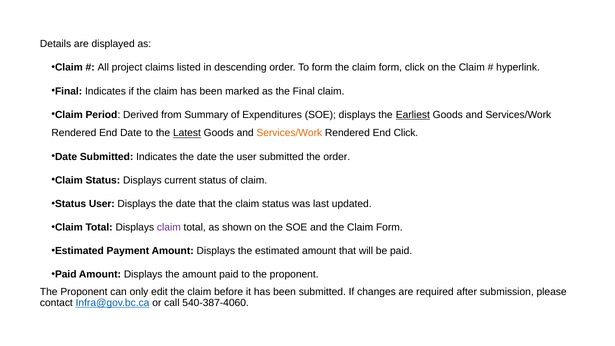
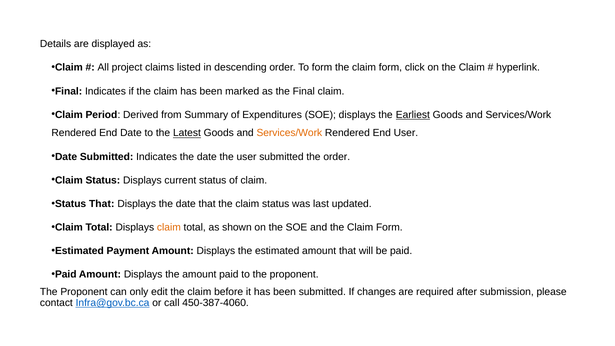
End Click: Click -> User (406, 133)
Status User: User -> That (102, 204)
claim colour: purple -> orange (169, 227)
540-387-4060: 540-387-4060 -> 450-387-4060 (216, 303)
